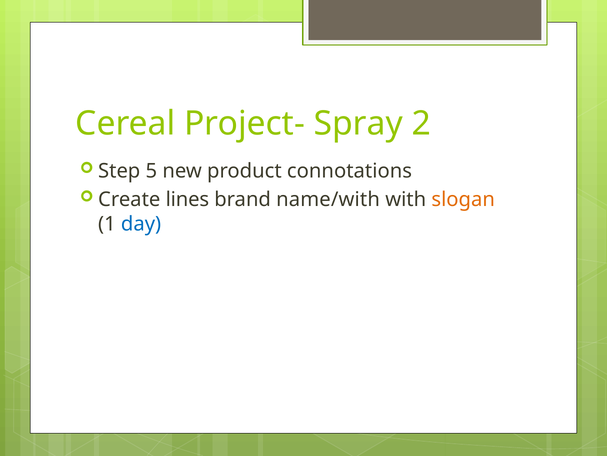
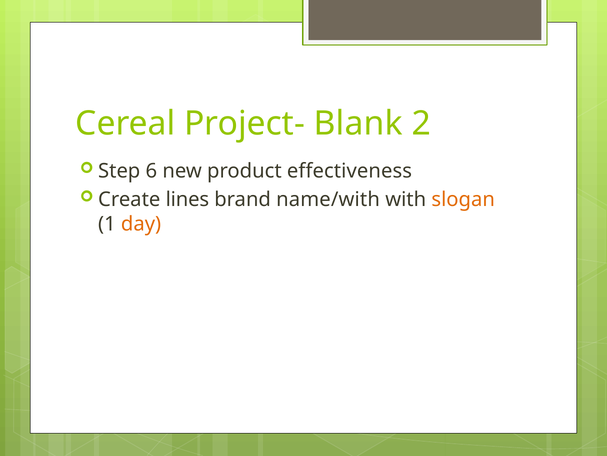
Spray: Spray -> Blank (358, 123)
5: 5 -> 6 (151, 171)
connotations: connotations -> effectiveness (349, 171)
day colour: blue -> orange (141, 223)
